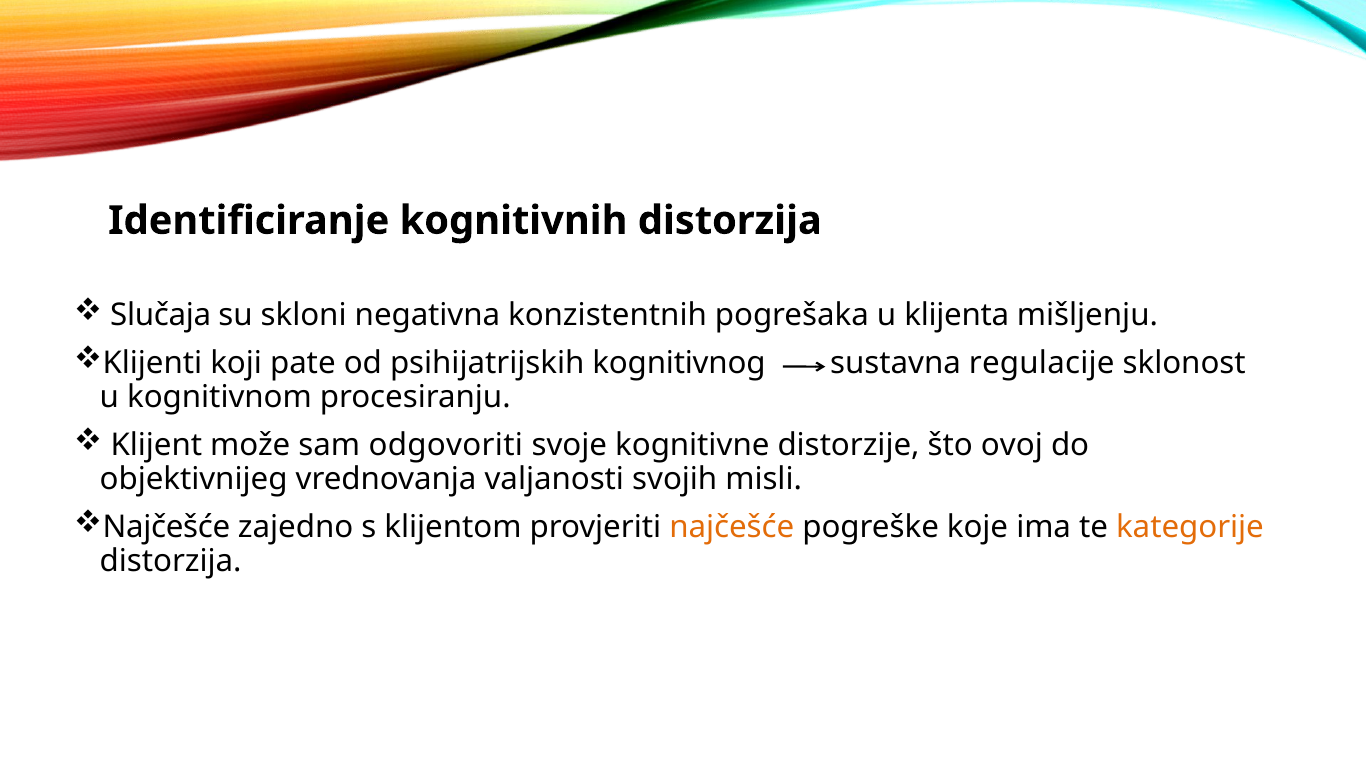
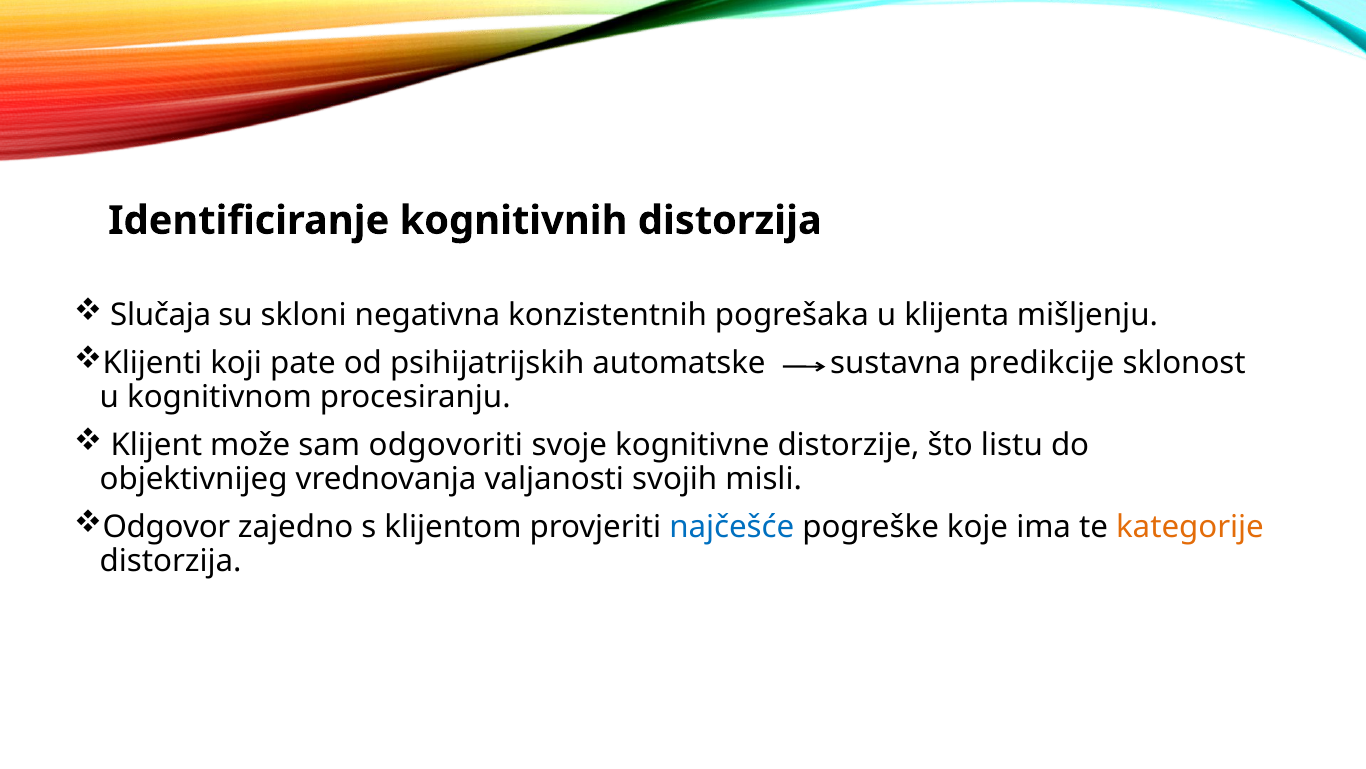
kognitivnog: kognitivnog -> automatske (679, 363)
regulacije: regulacije -> predikcije (1042, 363)
ovoj: ovoj -> listu (1012, 445)
Najčešće: Najčešće -> Odgovor (166, 526)
najčešće colour: orange -> blue (732, 526)
